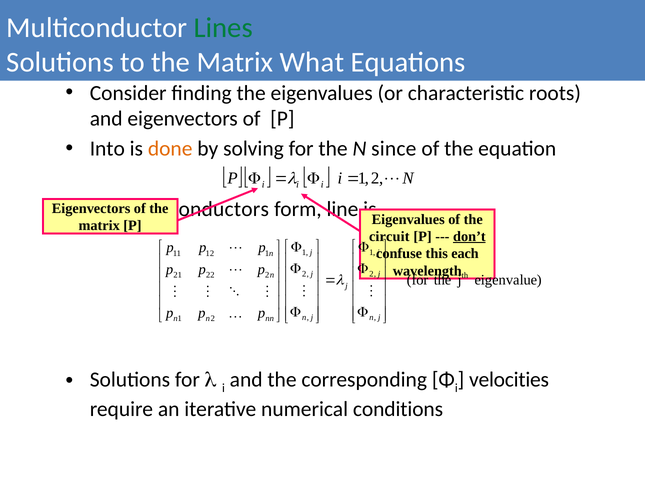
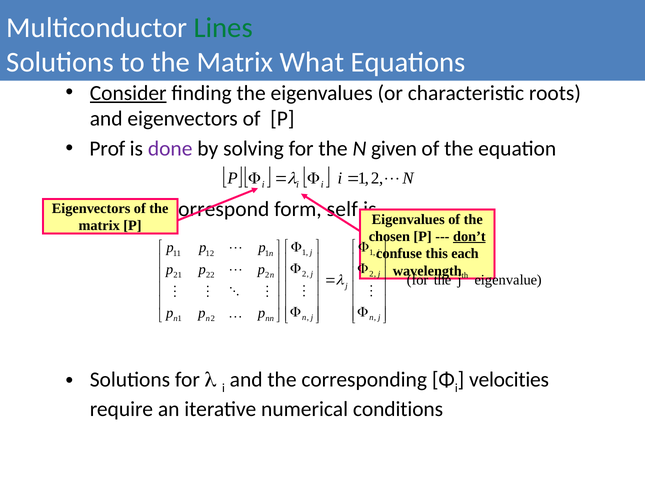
Consider underline: none -> present (128, 93)
Into: Into -> Prof (107, 149)
done colour: orange -> purple (170, 149)
since: since -> given (394, 149)
conductors: conductors -> correspond (219, 209)
line: line -> self (342, 209)
circuit: circuit -> chosen (389, 236)
